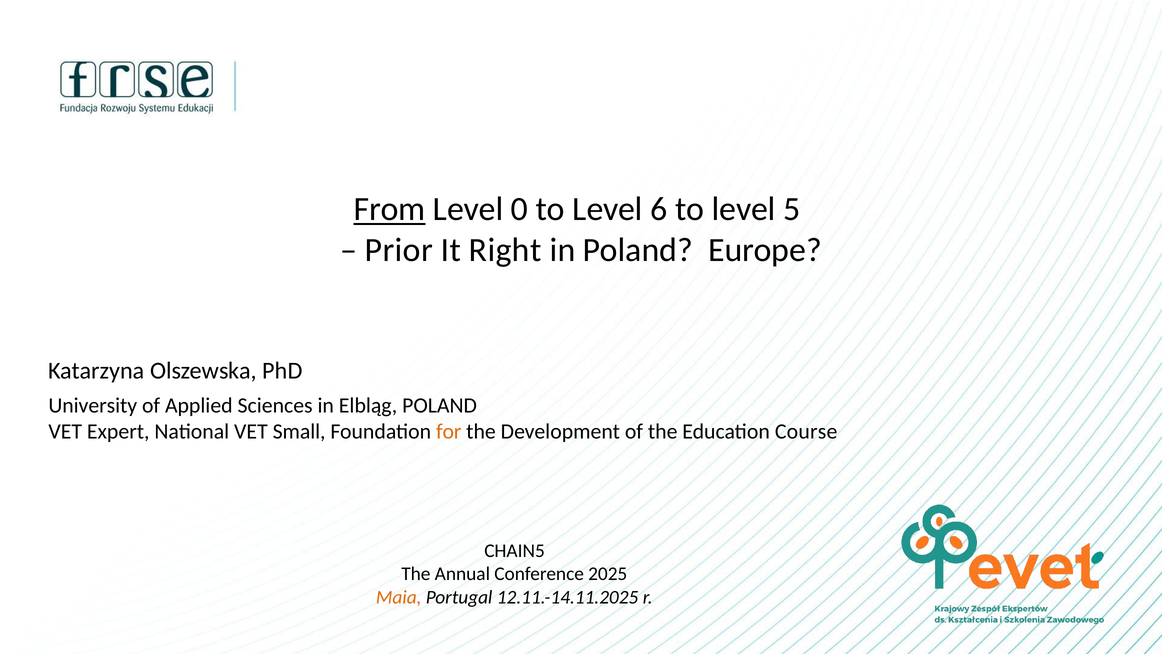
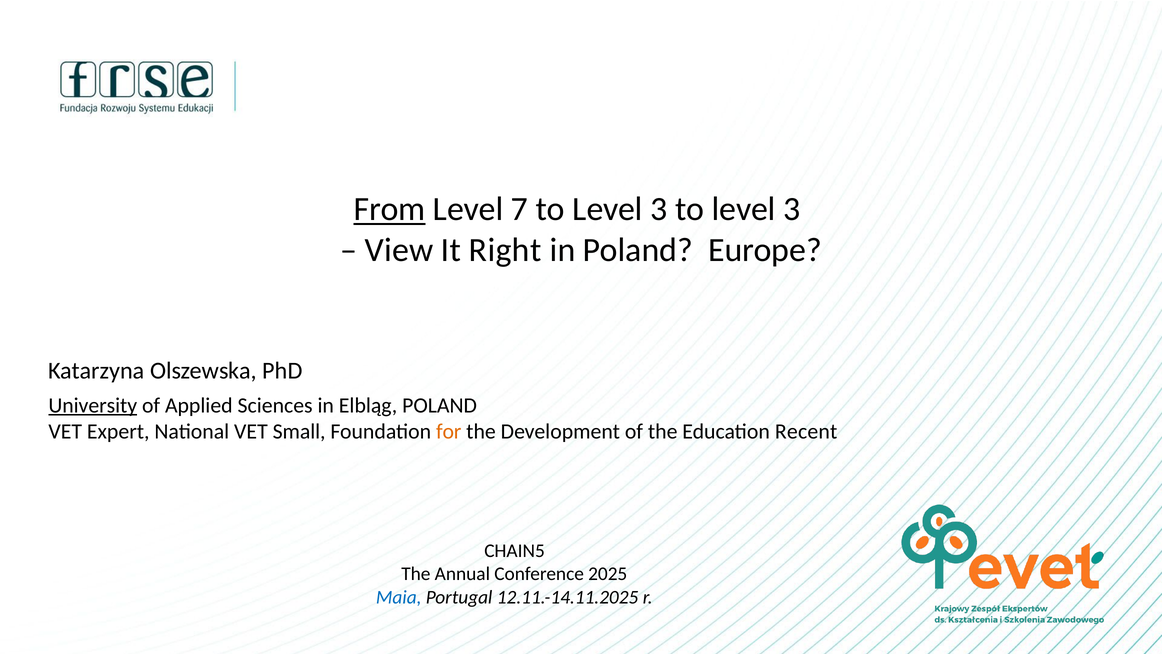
0: 0 -> 7 (520, 209)
6: 6 -> 3 (659, 209)
5: 5 -> 3 (792, 209)
Prior: Prior -> View (399, 250)
University underline: none -> present (93, 405)
Course: Course -> Recent (806, 431)
Maia colour: orange -> blue (399, 597)
